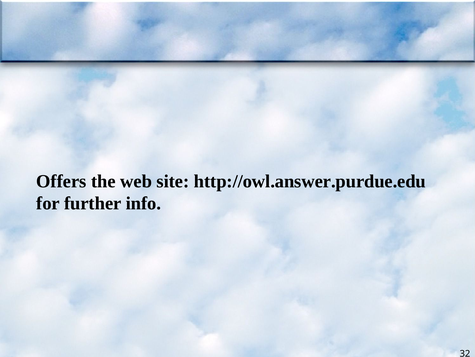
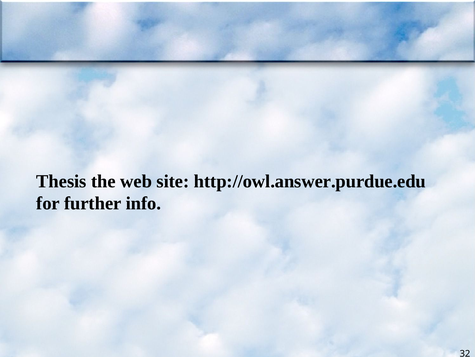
Offers: Offers -> Thesis (61, 181)
